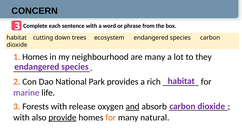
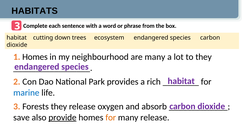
CONCERN: CONCERN -> HABITATS (35, 11)
marine colour: purple -> blue (26, 93)
Forests with: with -> they (59, 107)
and underline: present -> none (133, 107)
with: with -> save (21, 118)
many natural: natural -> release (155, 118)
